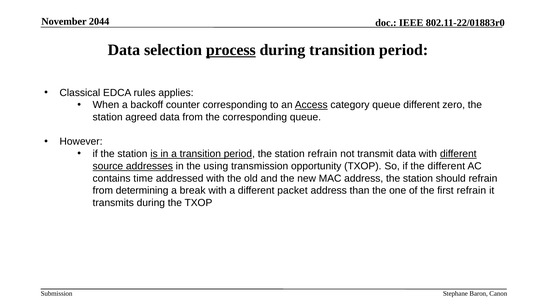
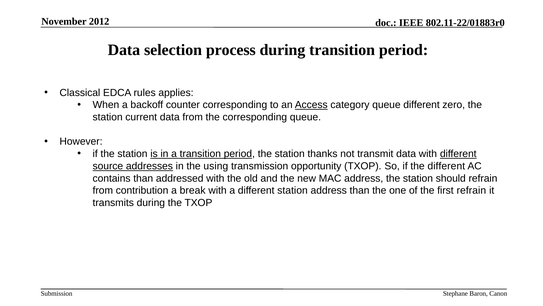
2044: 2044 -> 2012 (99, 22)
process underline: present -> none (231, 50)
agreed: agreed -> current (141, 117)
station refrain: refrain -> thanks (322, 154)
contains time: time -> than (143, 178)
determining: determining -> contribution (142, 190)
different packet: packet -> station (293, 190)
